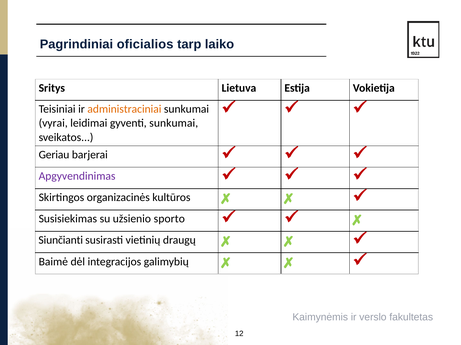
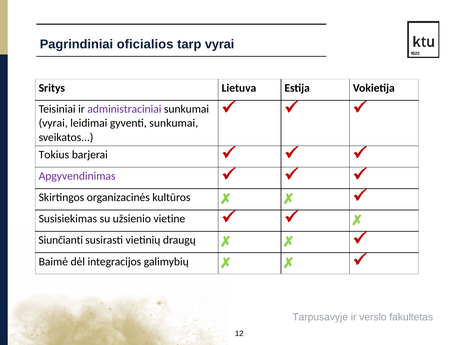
tarp laiko: laiko -> vyrai (220, 44)
administraciniai colour: orange -> purple (124, 109)
Geriau: Geriau -> Tokius (54, 155)
sporto: sporto -> vietine (169, 219)
Kaimynėmis: Kaimynėmis -> Tarpusavyje (320, 318)
